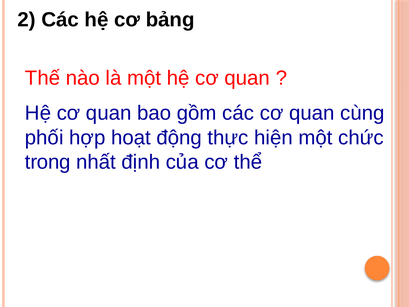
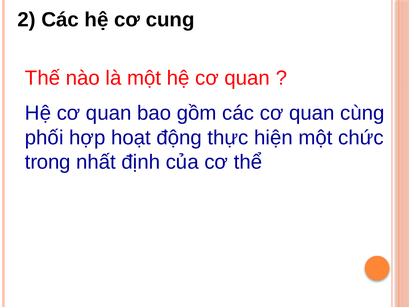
bảng: bảng -> cung (170, 20)
